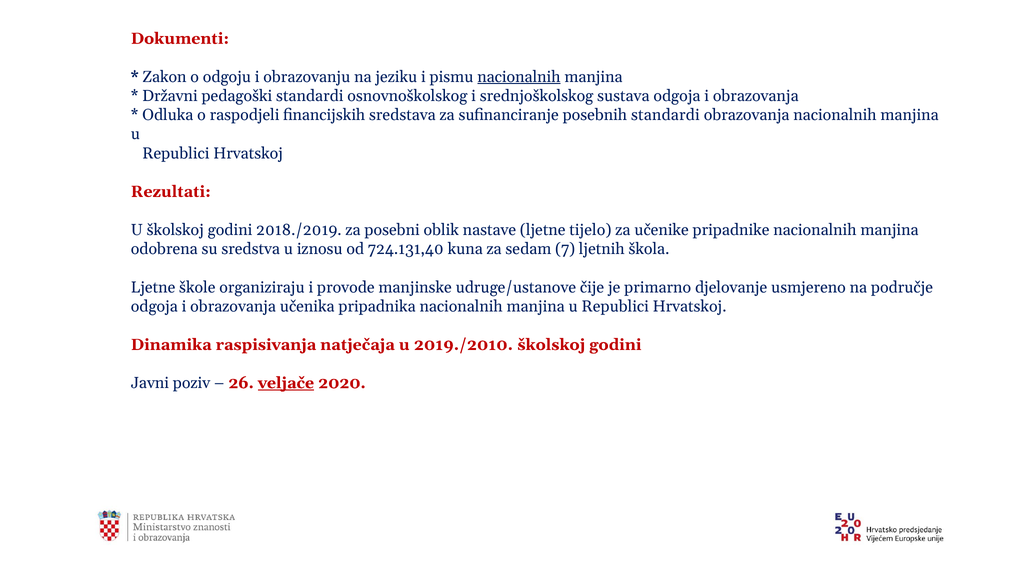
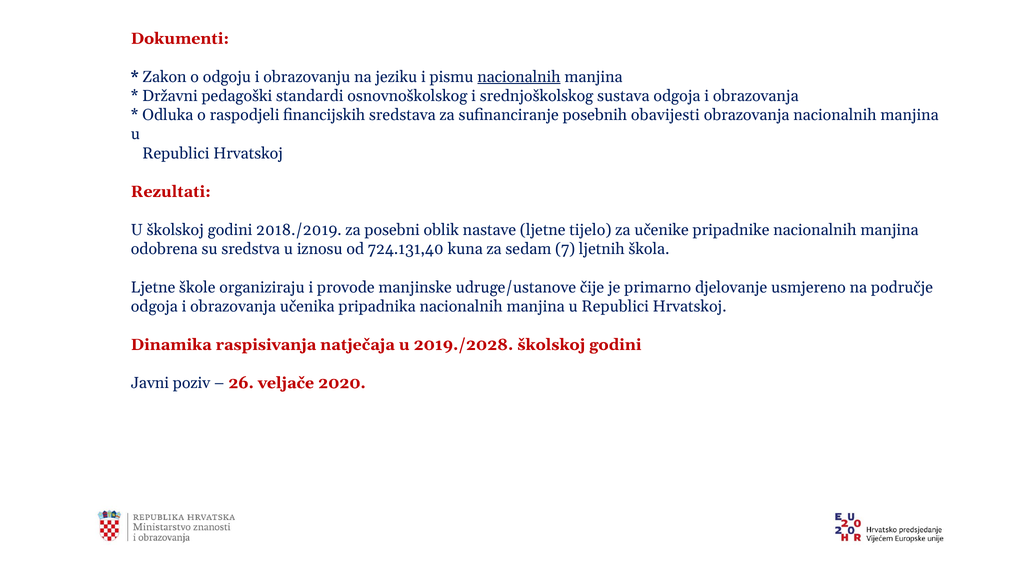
posebnih standardi: standardi -> obavijesti (665, 115)
2019./2010: 2019./2010 -> 2019./2028 (463, 345)
veljače underline: present -> none (286, 383)
